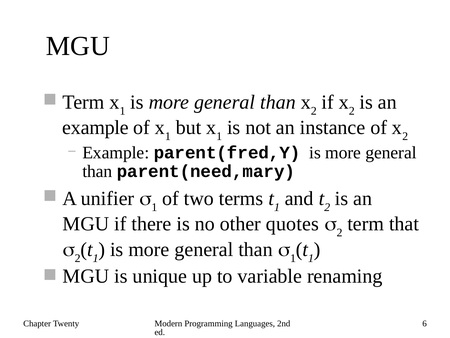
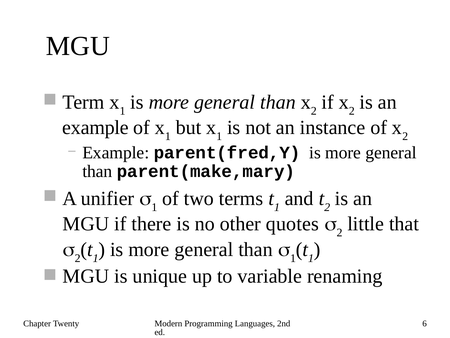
parent(need,mary: parent(need,mary -> parent(make,mary (206, 171)
term: term -> little (366, 224)
